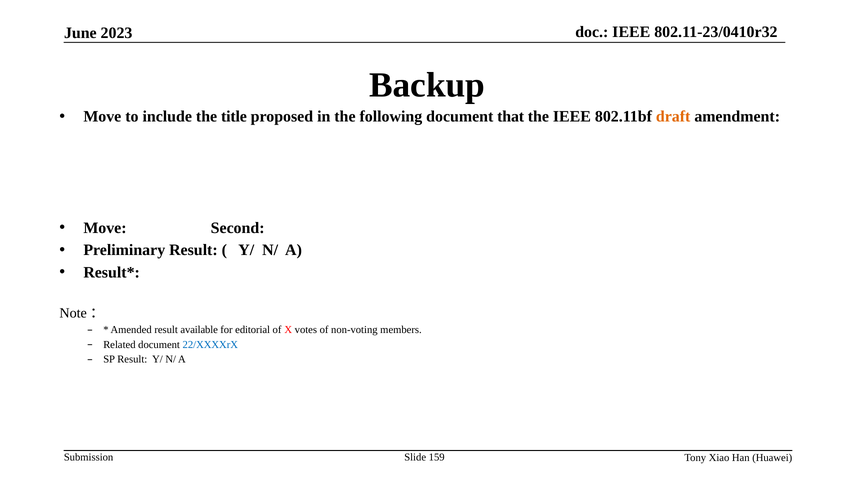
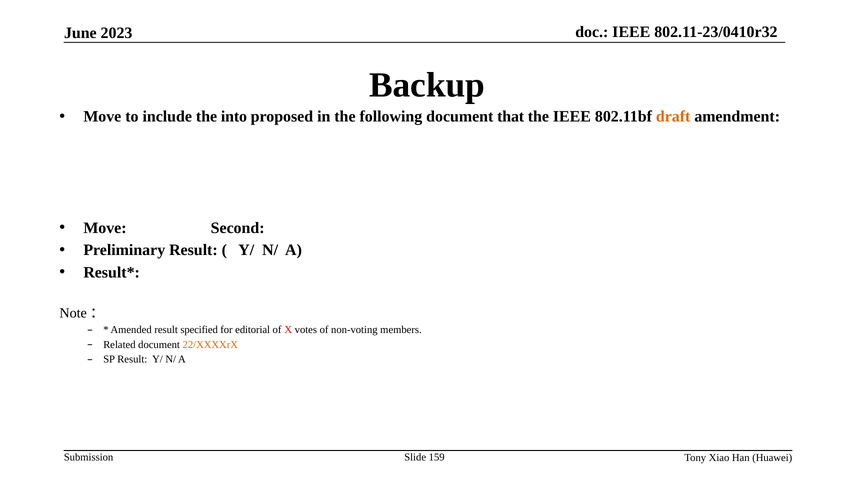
title: title -> into (234, 117)
available: available -> specified (199, 330)
22/XXXXrX colour: blue -> orange (210, 345)
